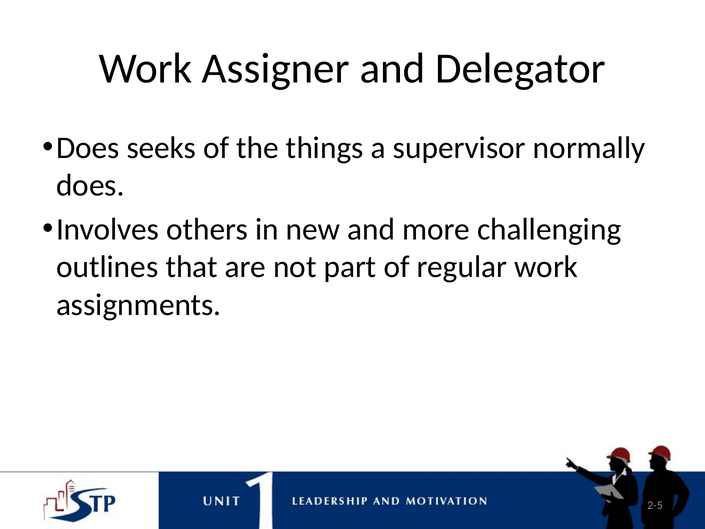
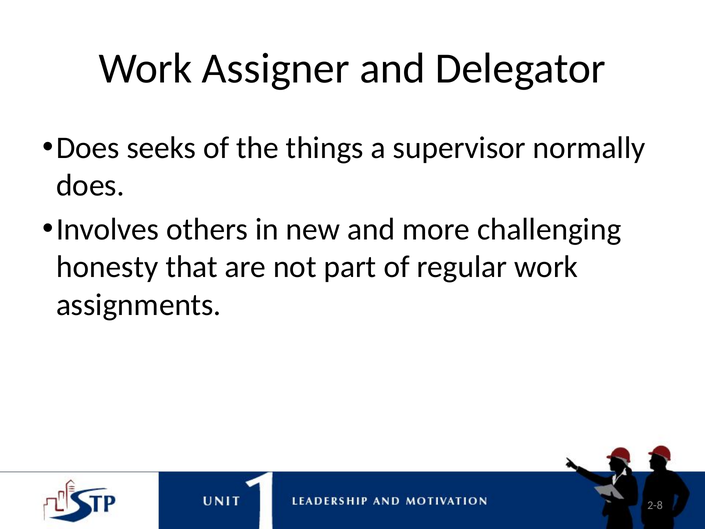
outlines: outlines -> honesty (107, 267)
2-5: 2-5 -> 2-8 (655, 505)
